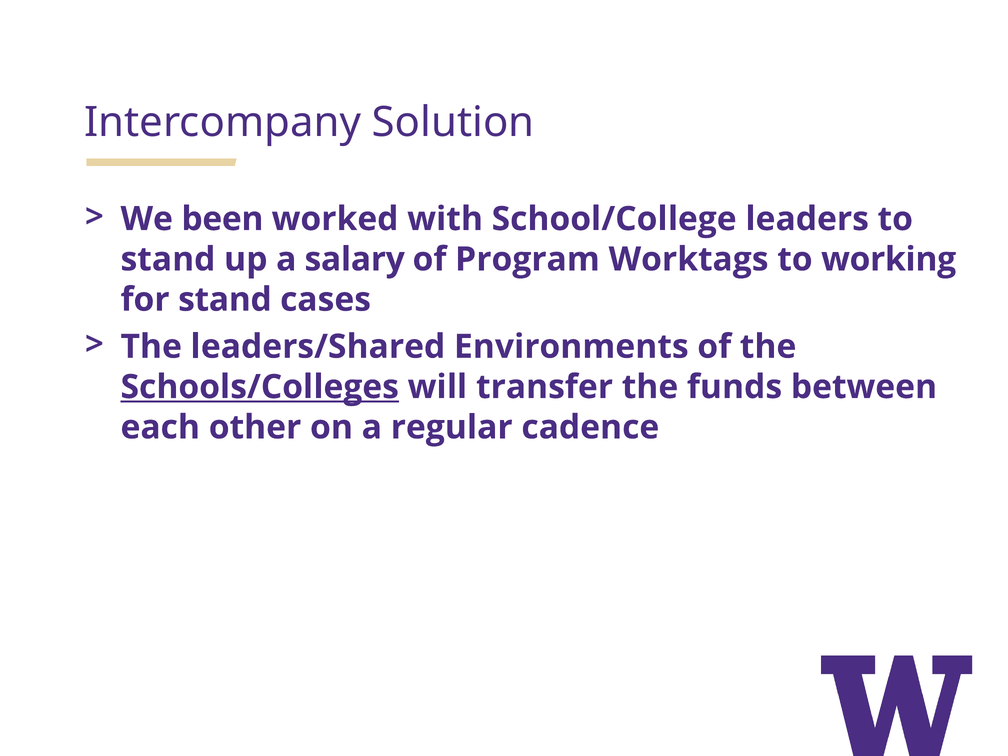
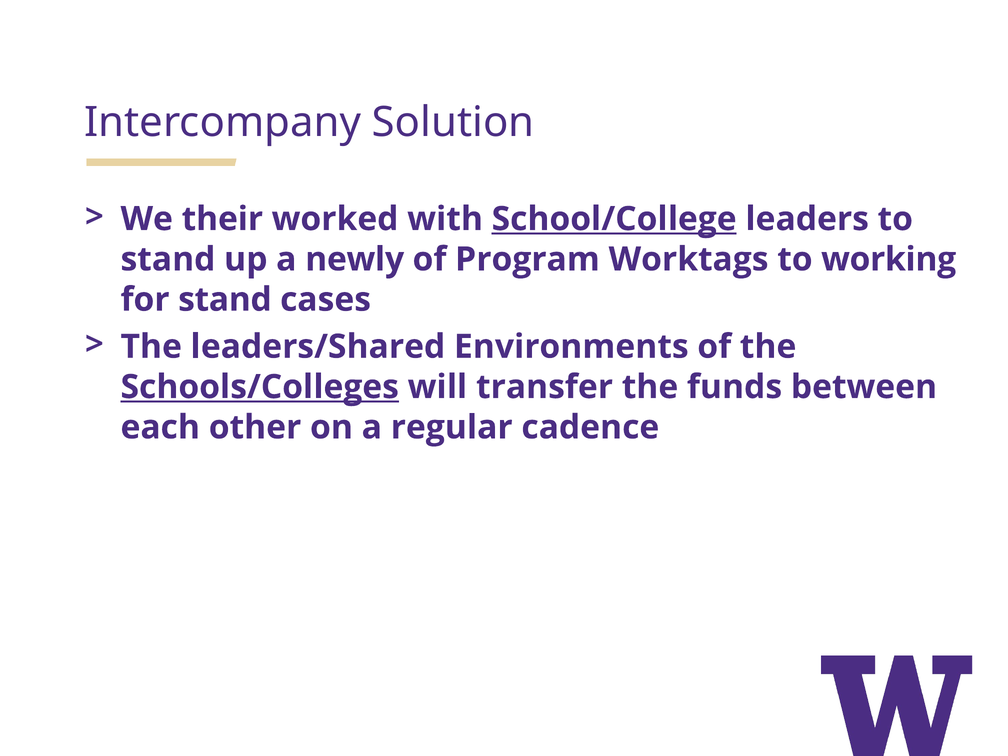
been: been -> their (222, 219)
School/College underline: none -> present (614, 219)
salary: salary -> newly (355, 259)
